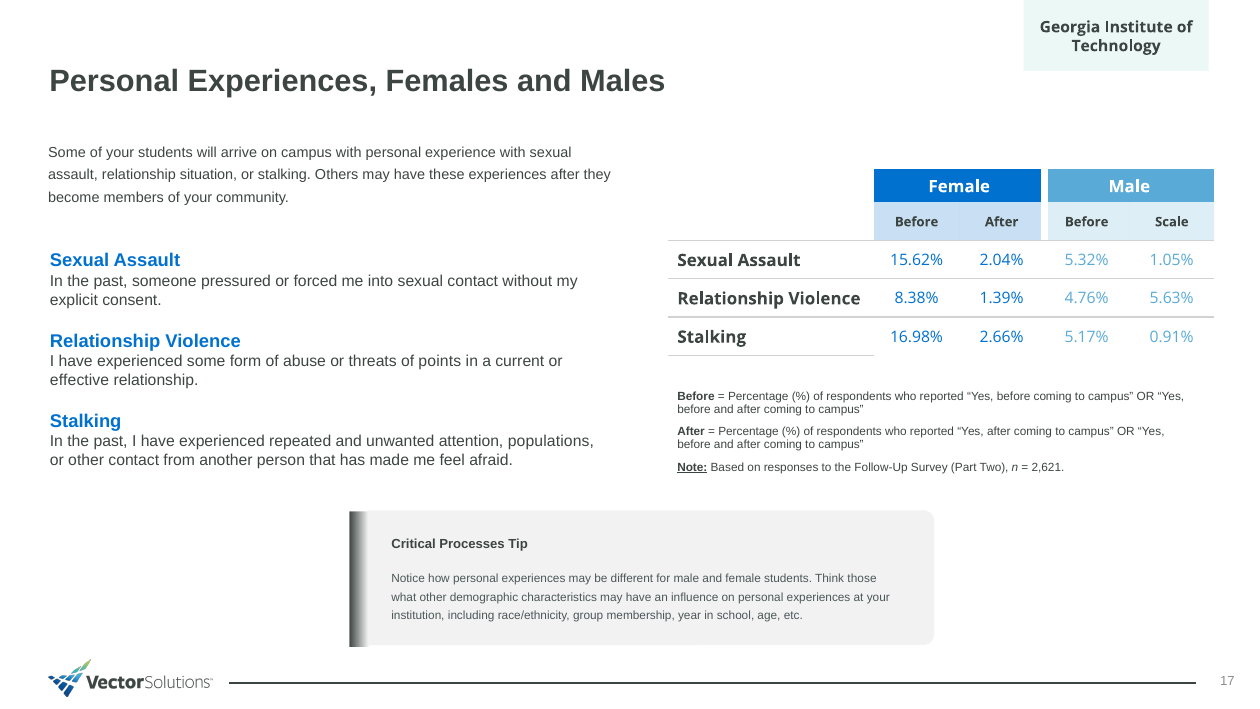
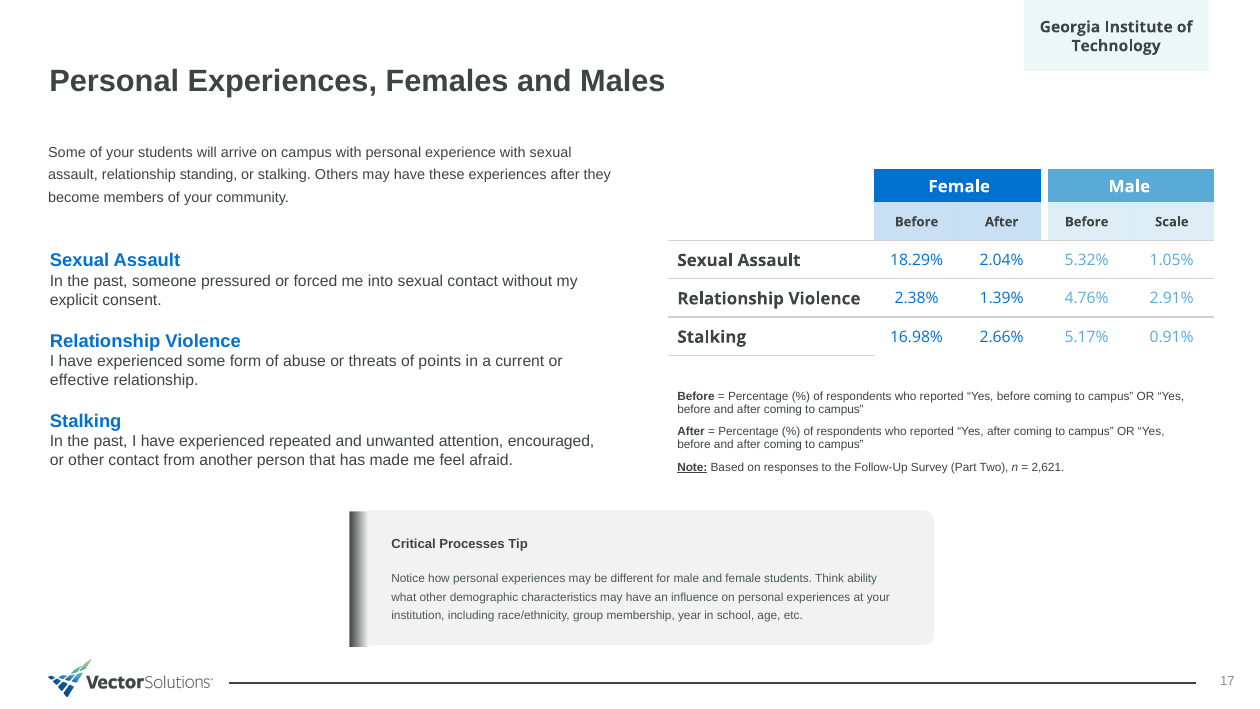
situation: situation -> standing (209, 175)
15.62%: 15.62% -> 18.29% (917, 260)
8.38%: 8.38% -> 2.38% (917, 299)
5.63%: 5.63% -> 2.91% (1172, 299)
populations: populations -> encouraged (551, 442)
those: those -> ability (862, 578)
